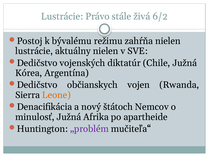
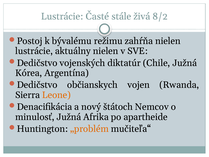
Právo: Právo -> Časté (97, 16)
6/2: 6/2 -> 8/2 (160, 16)
„problém colour: purple -> orange (89, 129)
